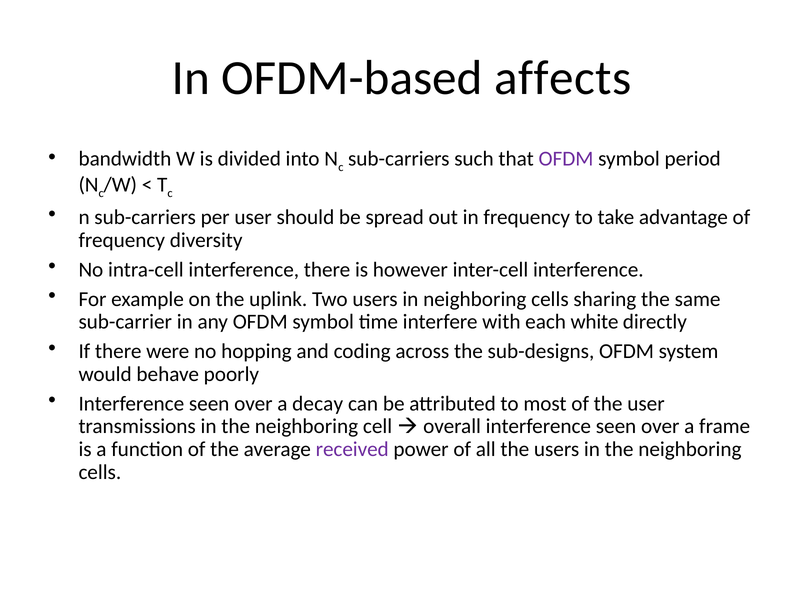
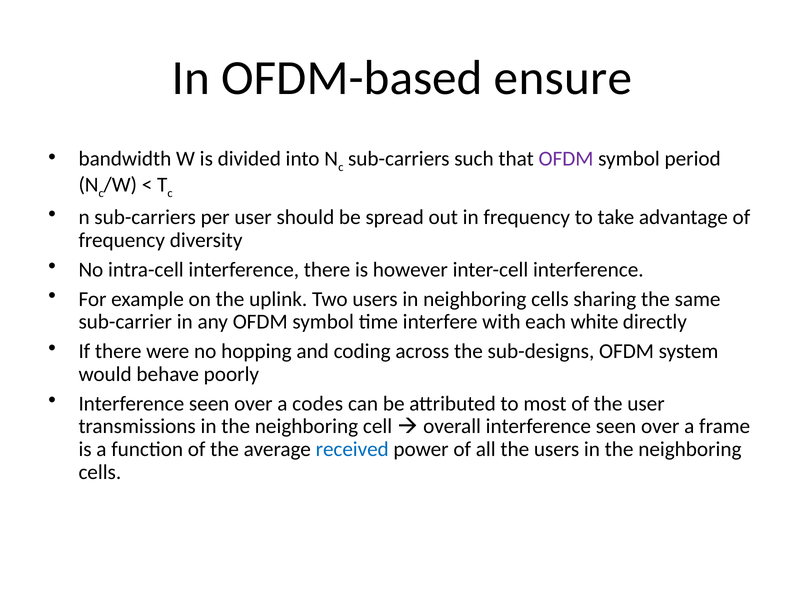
affects: affects -> ensure (563, 78)
decay: decay -> codes (318, 404)
received colour: purple -> blue (352, 450)
